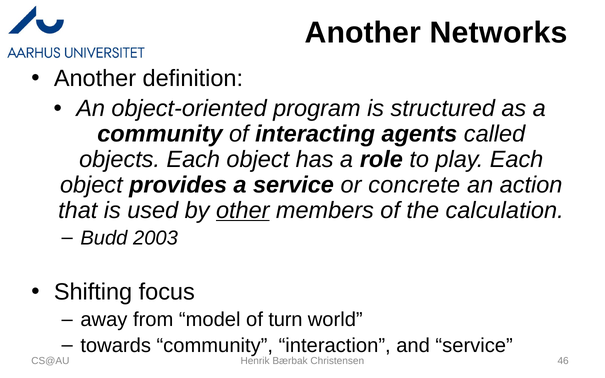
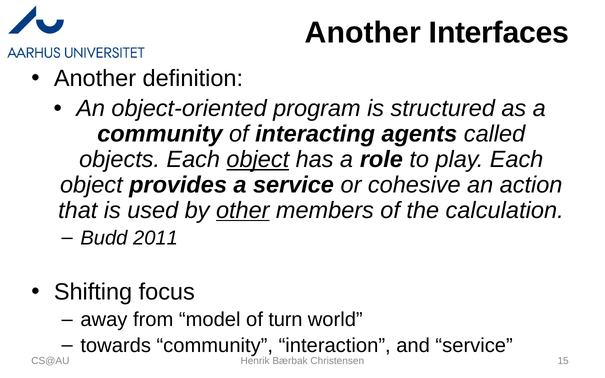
Networks: Networks -> Interfaces (499, 33)
object underline: none -> present (258, 160)
concrete: concrete -> cohesive (414, 185)
2003: 2003 -> 2011 (155, 238)
46: 46 -> 15 (563, 361)
